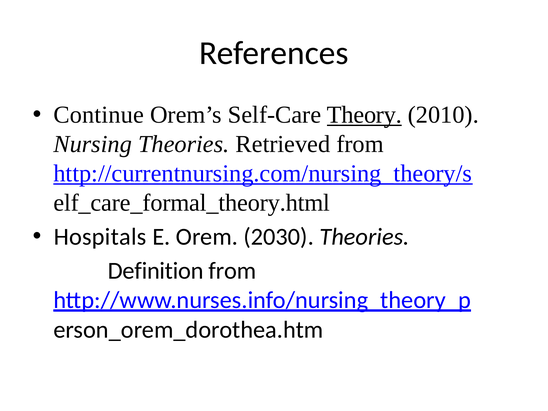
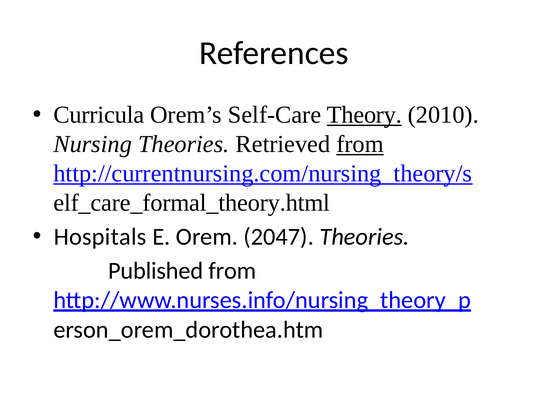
Continue: Continue -> Curricula (99, 115)
from underline: none -> present (360, 144)
2030: 2030 -> 2047 (279, 237)
Definition: Definition -> Published (156, 271)
